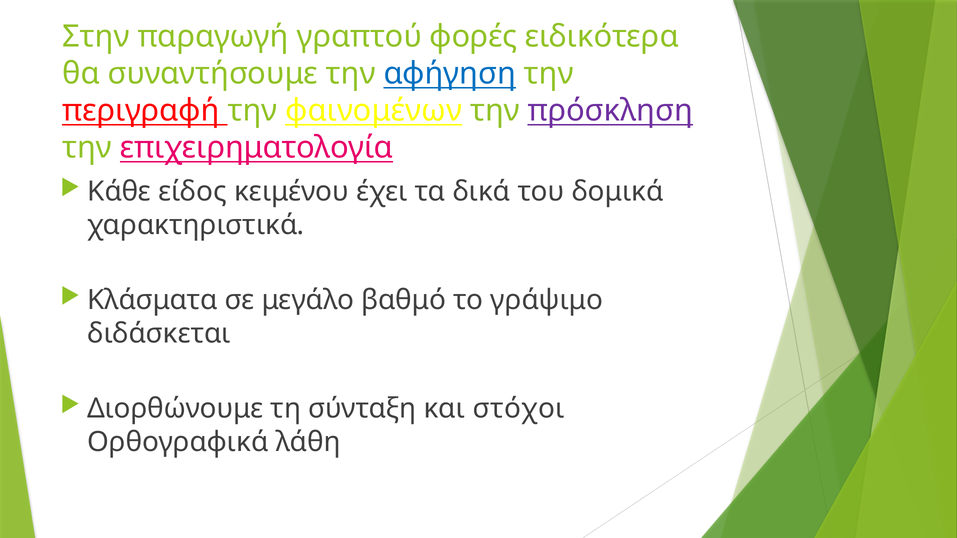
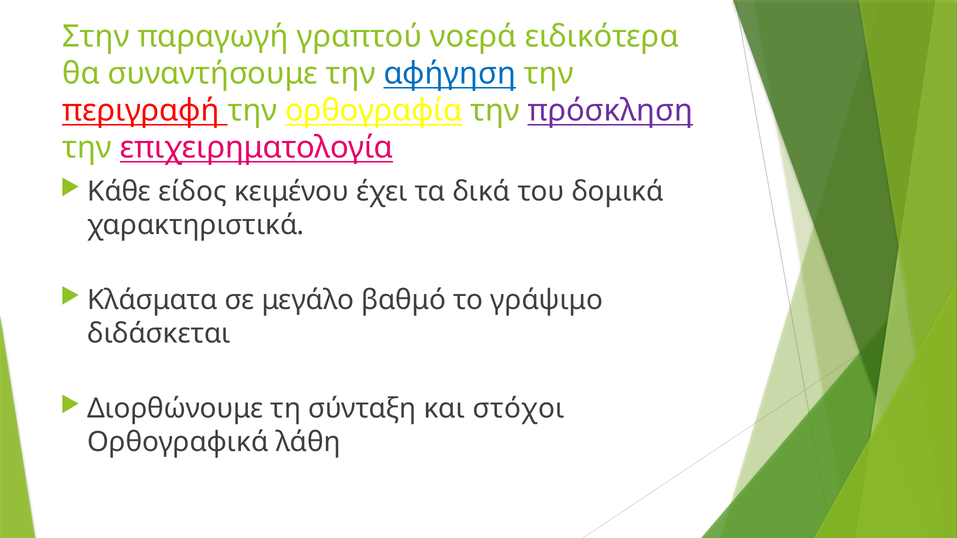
φορές: φορές -> νοερά (473, 37)
φαινομένων: φαινομένων -> ορθογραφία (374, 111)
